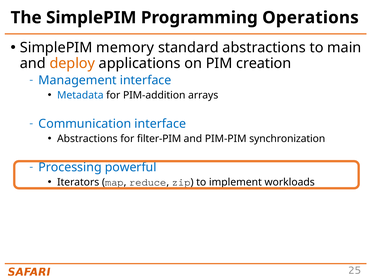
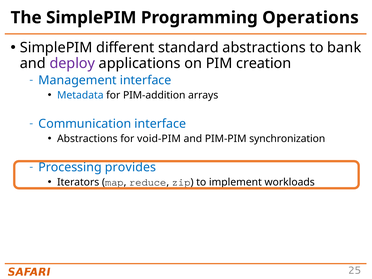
memory: memory -> different (125, 48)
main: main -> bank (344, 48)
deploy colour: orange -> purple (72, 63)
filter-PIM: filter-PIM -> void-PIM (159, 139)
powerful: powerful -> provides (131, 167)
